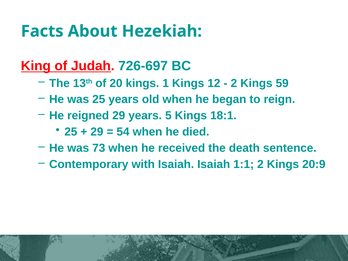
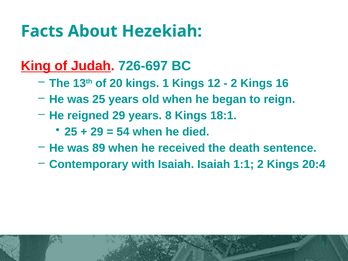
59: 59 -> 16 (282, 83)
5: 5 -> 8 (168, 116)
73: 73 -> 89 (99, 148)
20:9: 20:9 -> 20:4 (314, 164)
